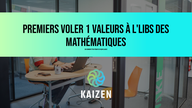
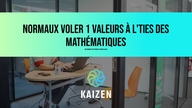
Premiers: Premiers -> Normaux (41, 29)
l'libs: l'libs -> l'ties (143, 29)
